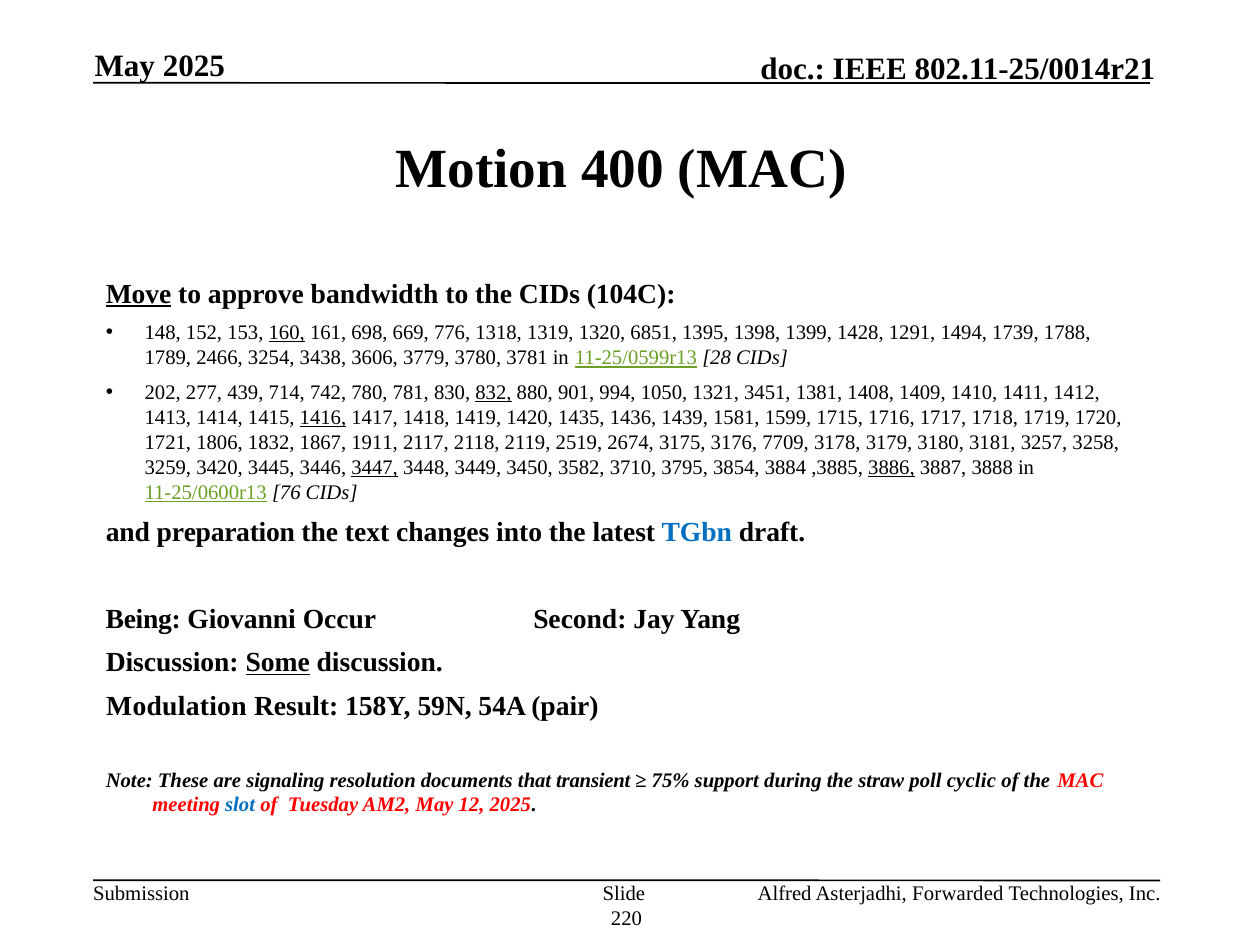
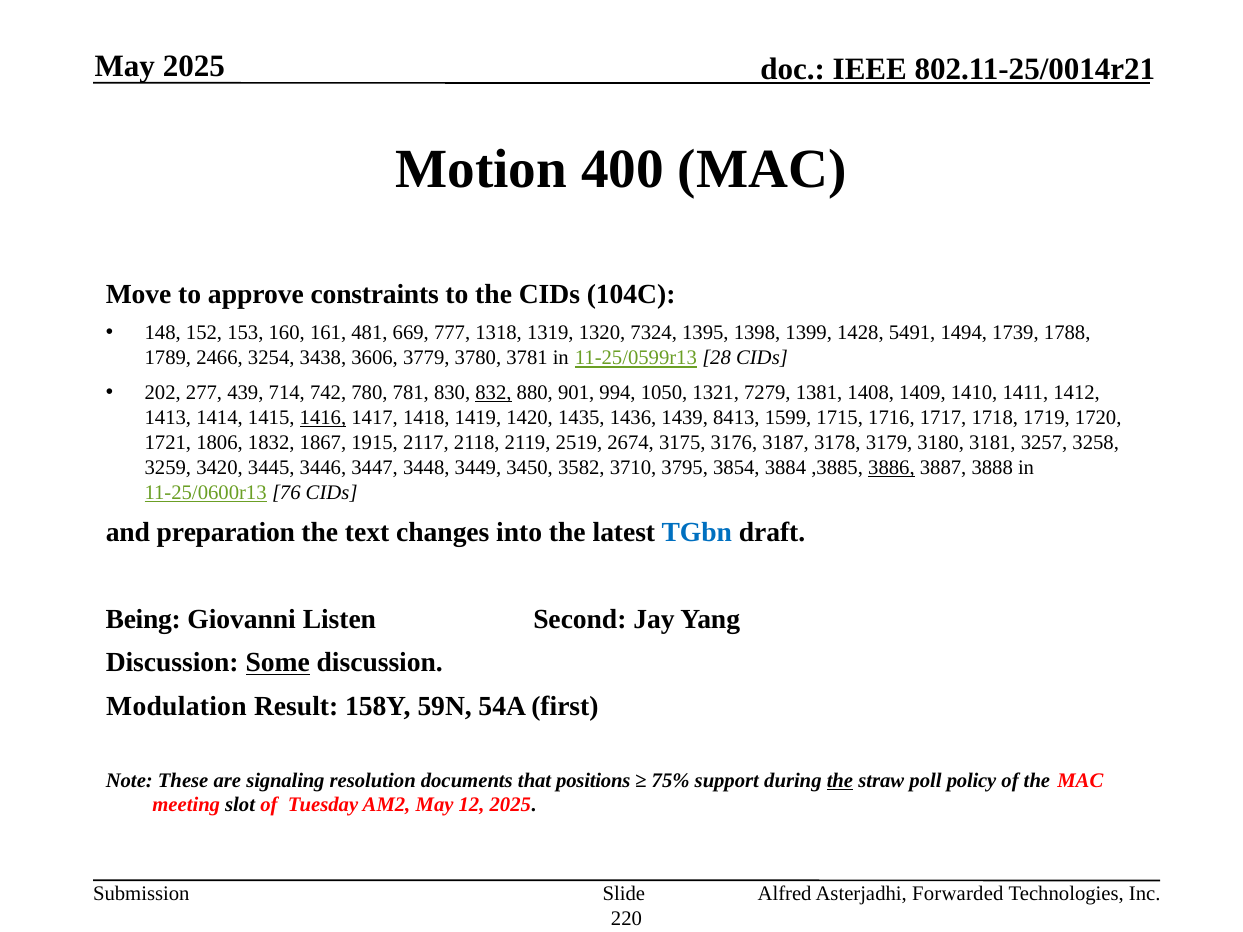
Move underline: present -> none (139, 294)
bandwidth: bandwidth -> constraints (375, 294)
160 underline: present -> none (287, 333)
698: 698 -> 481 (369, 333)
776: 776 -> 777 (452, 333)
6851: 6851 -> 7324 (654, 333)
1291: 1291 -> 5491 (912, 333)
3451: 3451 -> 7279 (767, 393)
1581: 1581 -> 8413 (736, 418)
1911: 1911 -> 1915 (375, 443)
7709: 7709 -> 3187 (786, 443)
3447 underline: present -> none (375, 468)
Occur: Occur -> Listen (339, 619)
pair: pair -> first (565, 706)
transient: transient -> positions (593, 780)
the underline: none -> present (840, 780)
cyclic: cyclic -> policy (972, 780)
slot colour: blue -> black (240, 805)
